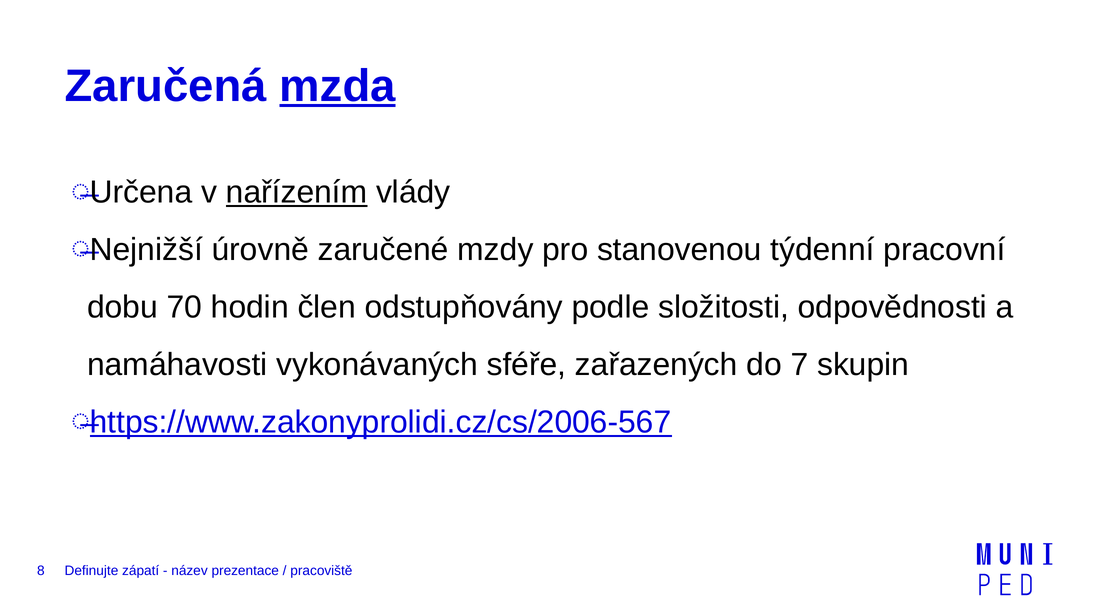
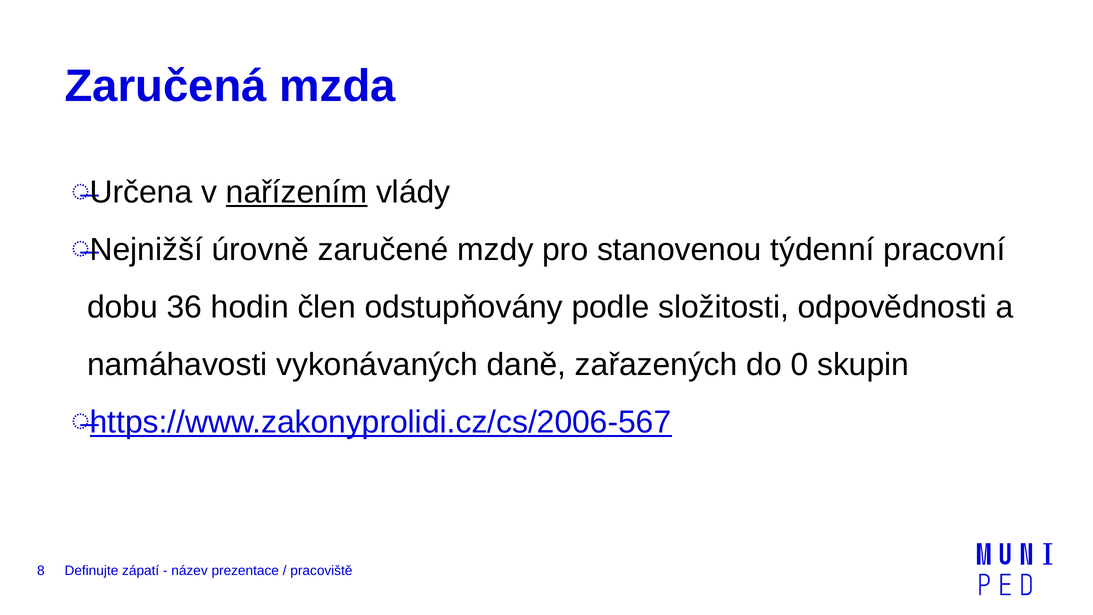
mzda underline: present -> none (337, 86)
70: 70 -> 36 (184, 307)
sféře: sféře -> daně (526, 364)
7: 7 -> 0 (799, 364)
